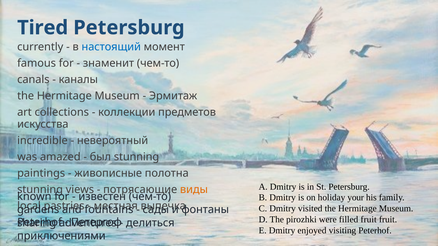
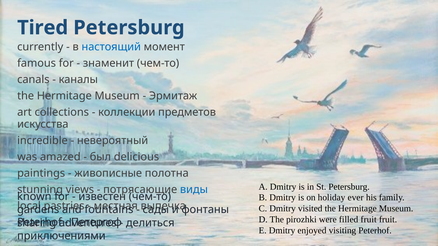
был stunning: stunning -> delicious (137, 157)
виды colour: orange -> blue (194, 190)
your: your -> ever (356, 198)
